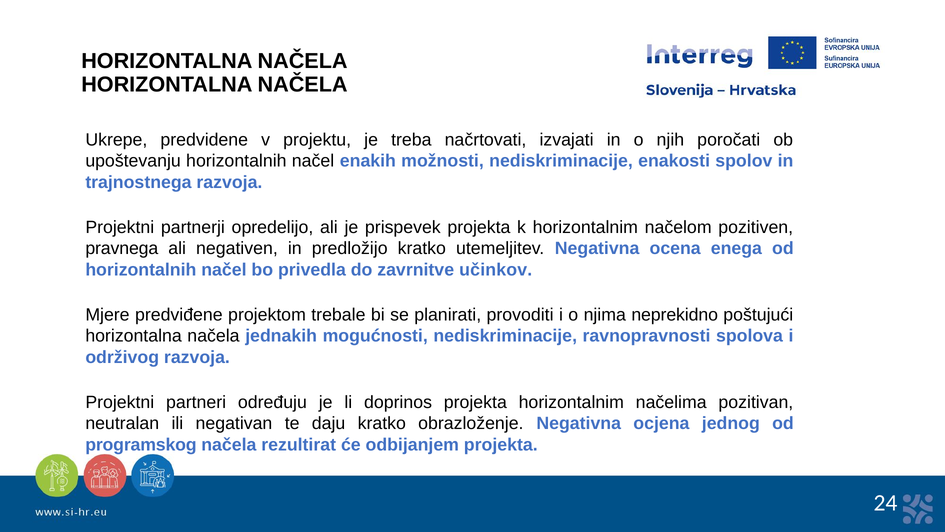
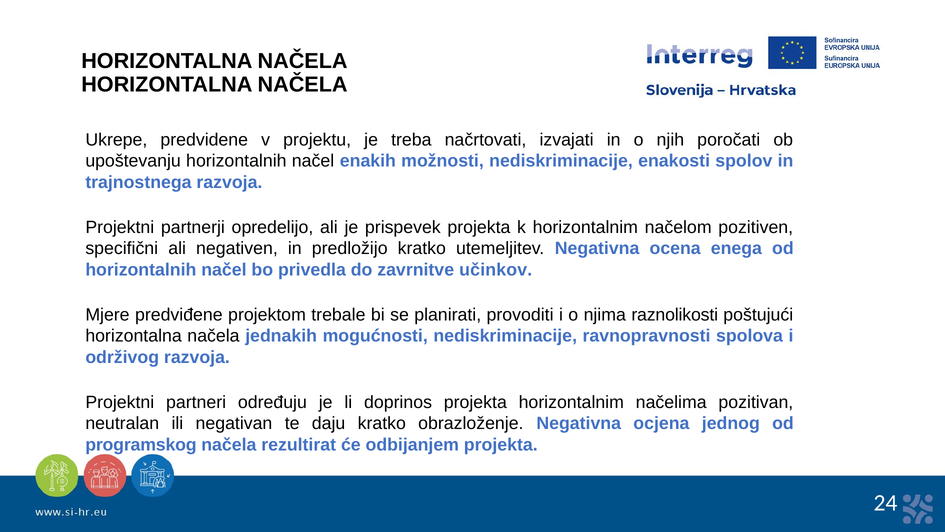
pravnega: pravnega -> specifični (122, 248)
neprekidno: neprekidno -> raznolikosti (675, 314)
